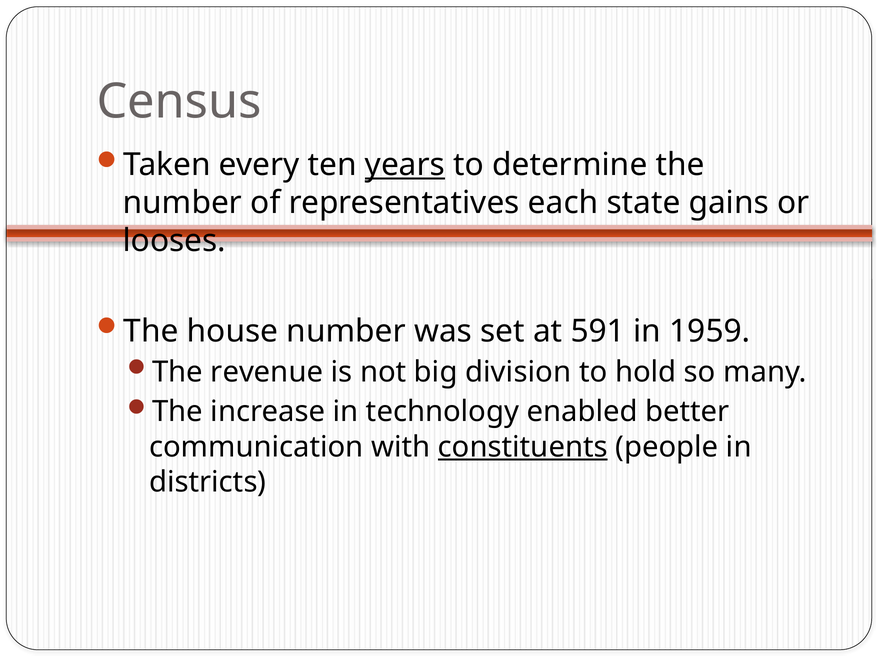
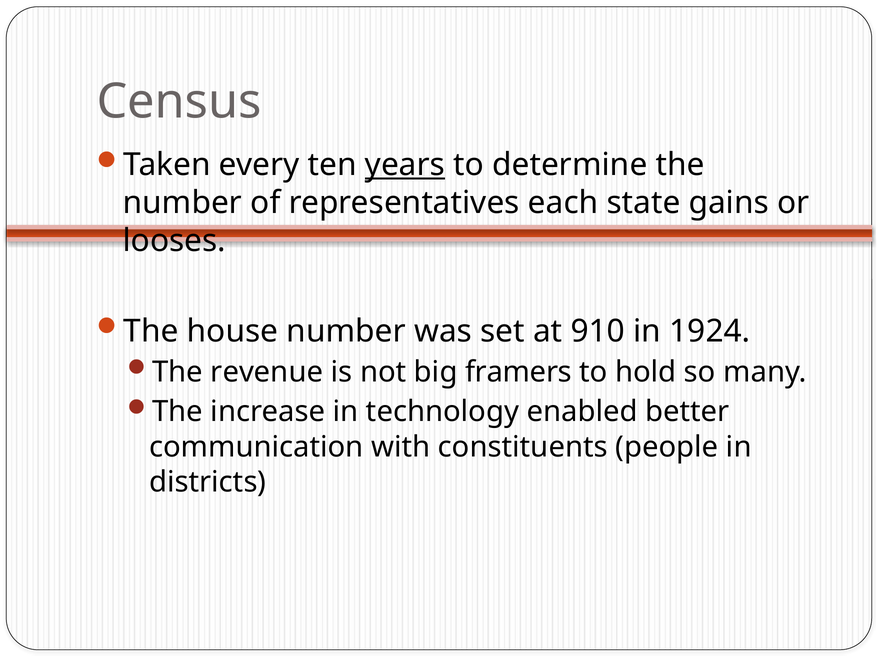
591: 591 -> 910 (598, 331)
1959: 1959 -> 1924 (710, 331)
division: division -> framers (518, 372)
constituents underline: present -> none (523, 447)
